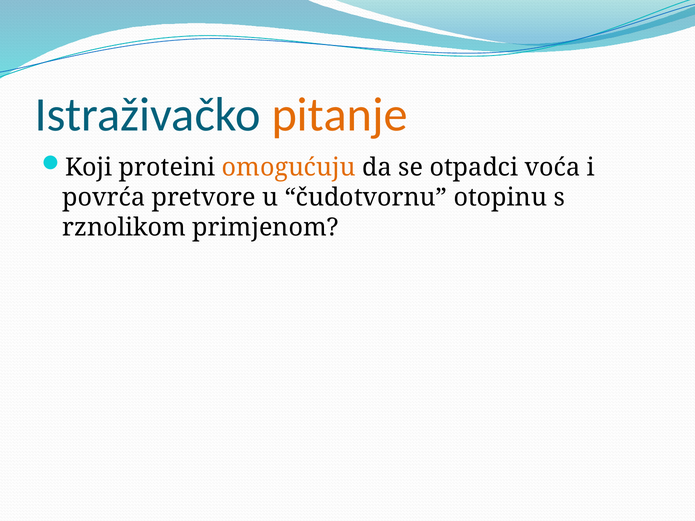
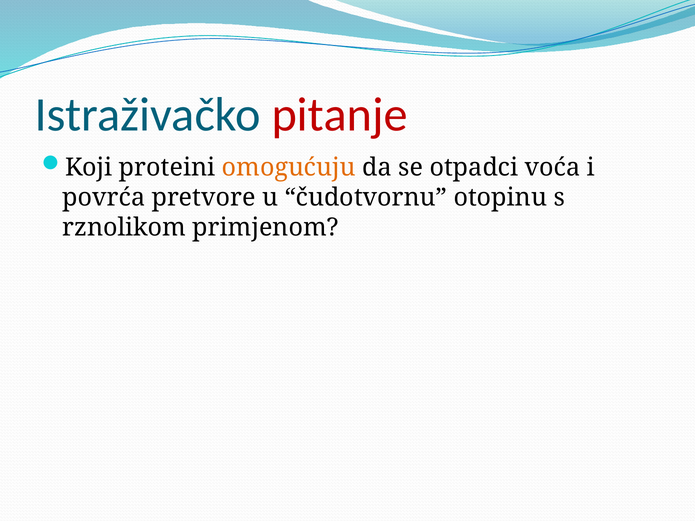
pitanje colour: orange -> red (340, 115)
